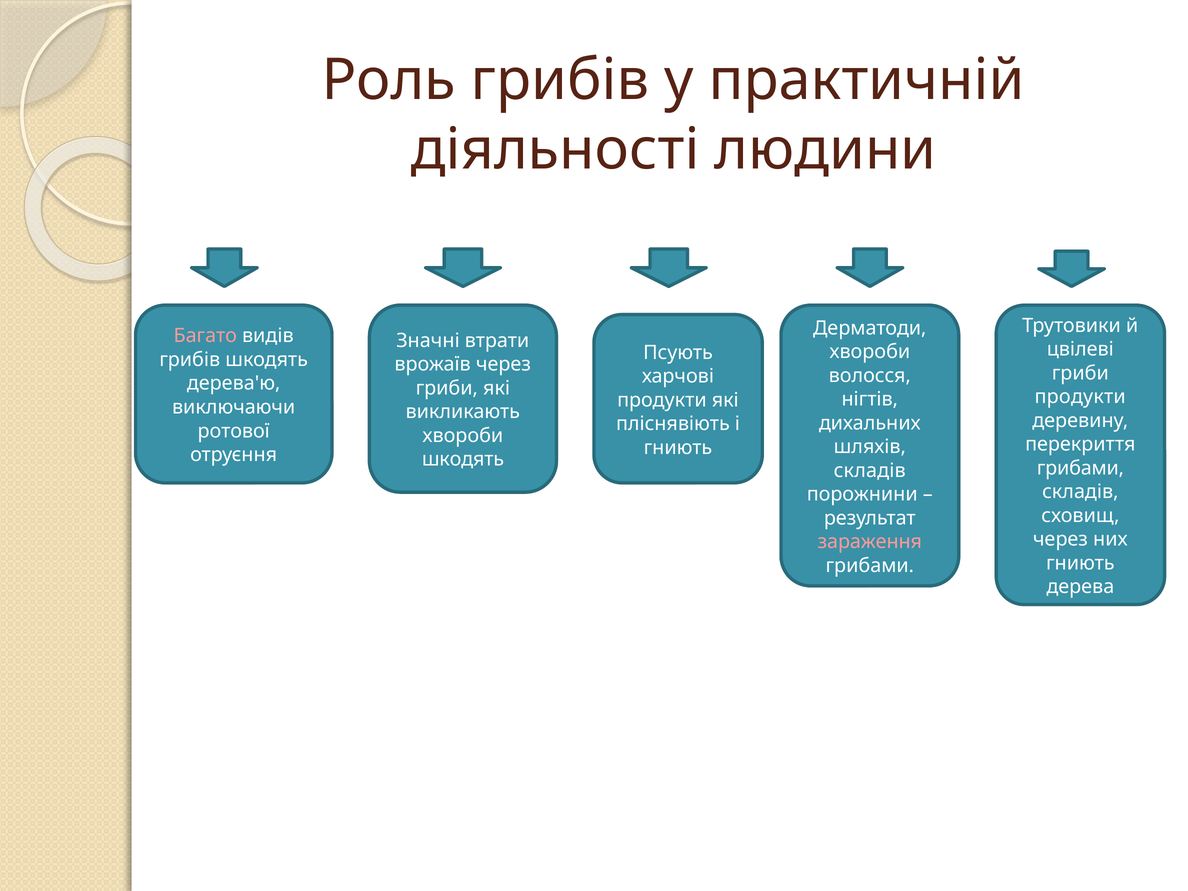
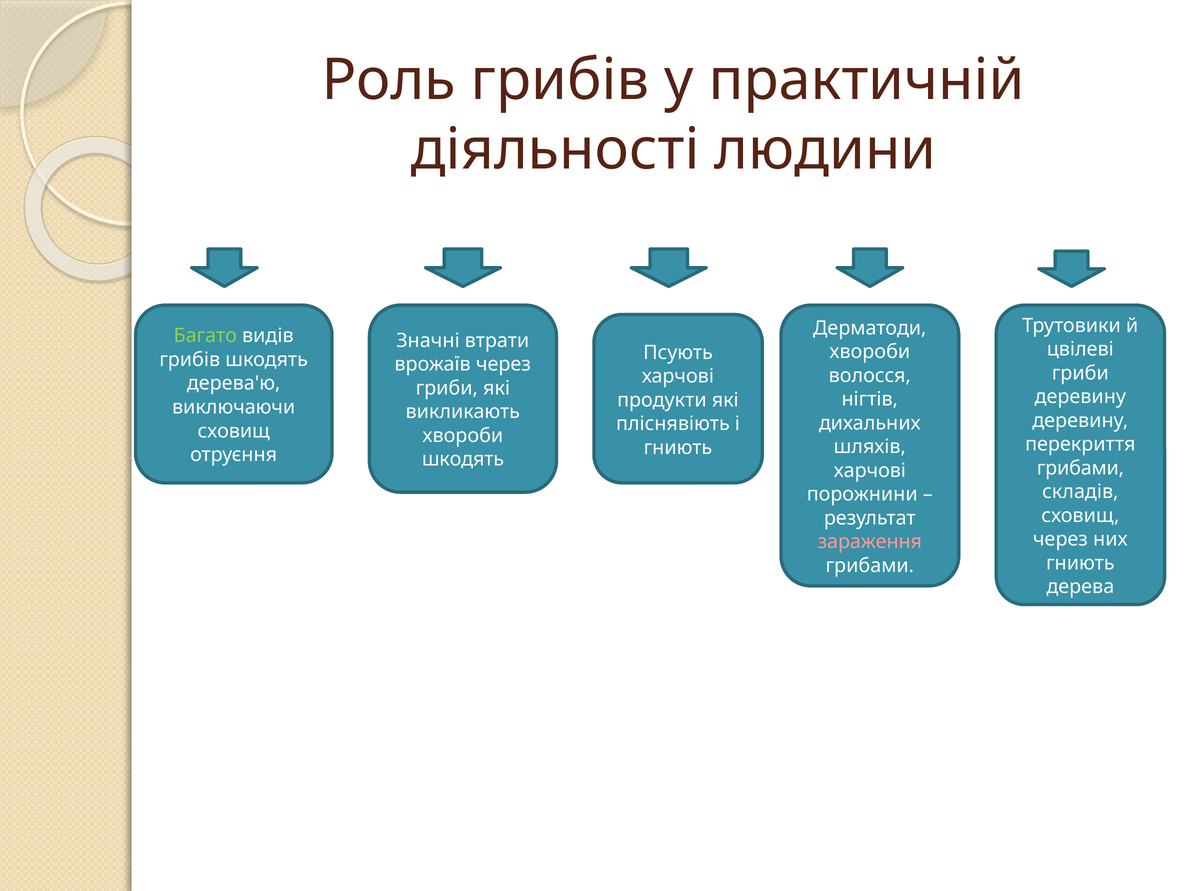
Багато colour: pink -> light green (205, 336)
продукти: продукти -> деревину (1080, 397)
ротової: ротової -> сховищ (234, 431)
складів: складів -> харчові (870, 471)
